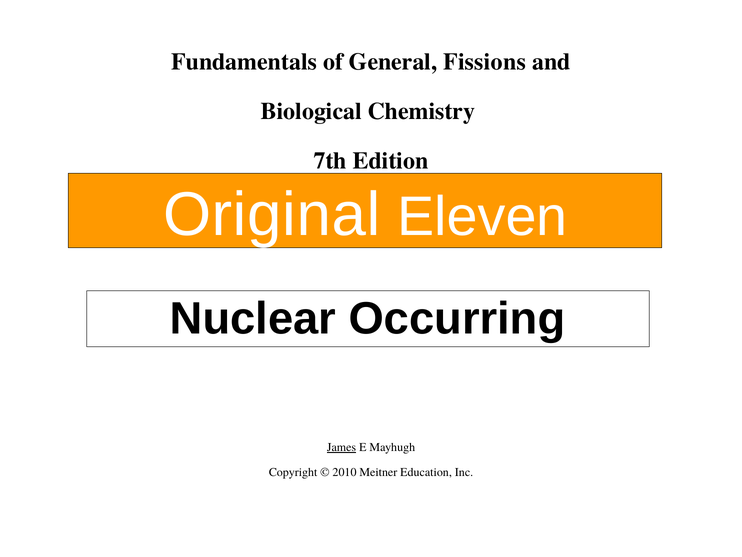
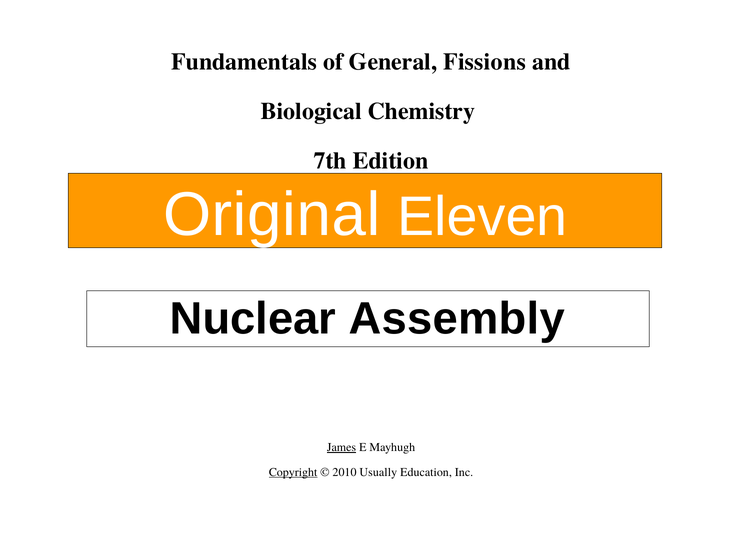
Occurring: Occurring -> Assembly (457, 319)
Copyright underline: none -> present (293, 472)
Meitner: Meitner -> Usually (378, 472)
